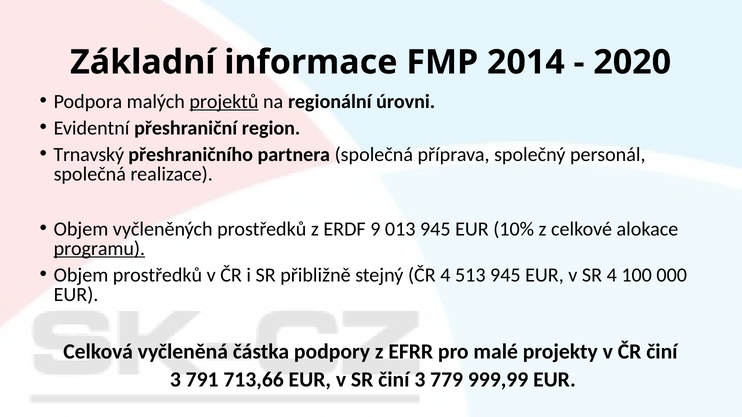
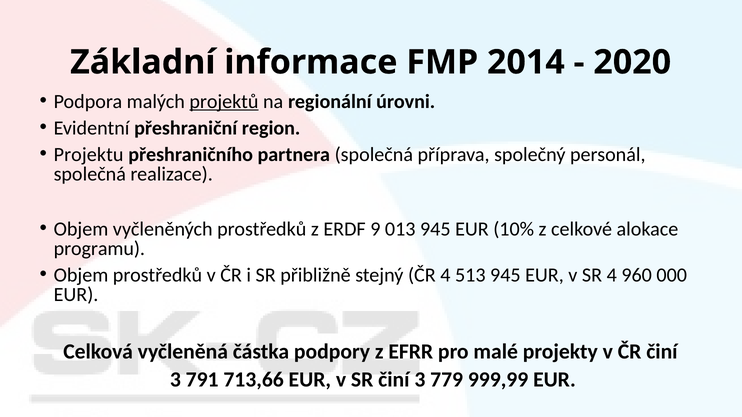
Trnavský: Trnavský -> Projektu (89, 155)
programu underline: present -> none (99, 249)
100: 100 -> 960 (637, 275)
